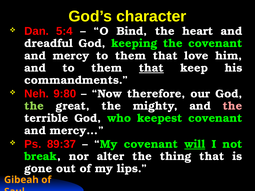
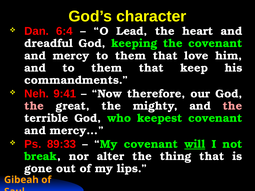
5:4: 5:4 -> 6:4 (64, 31)
Bind: Bind -> Lead (132, 31)
that underline: present -> none (151, 68)
9:80: 9:80 -> 9:41 (65, 94)
the colour: light green -> pink (34, 106)
89:37: 89:37 -> 89:33 (62, 144)
